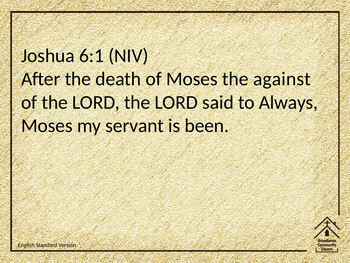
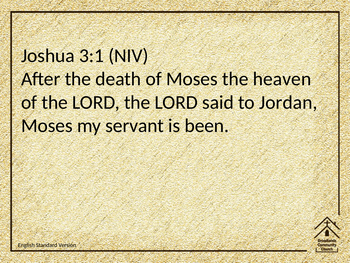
6:1: 6:1 -> 3:1 (91, 56)
against: against -> heaven (282, 79)
Always: Always -> Jordan (288, 102)
